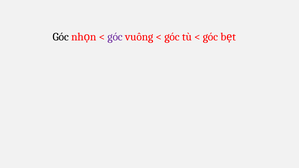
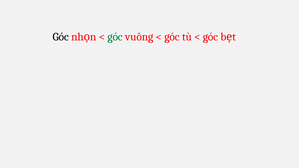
góc colour: purple -> green (115, 37)
